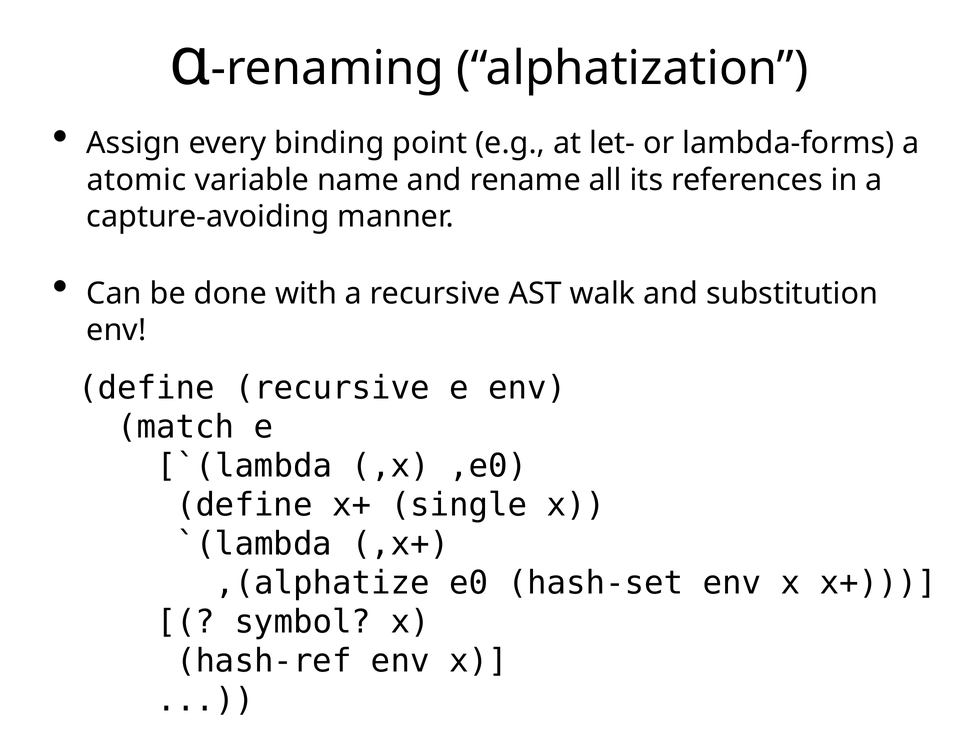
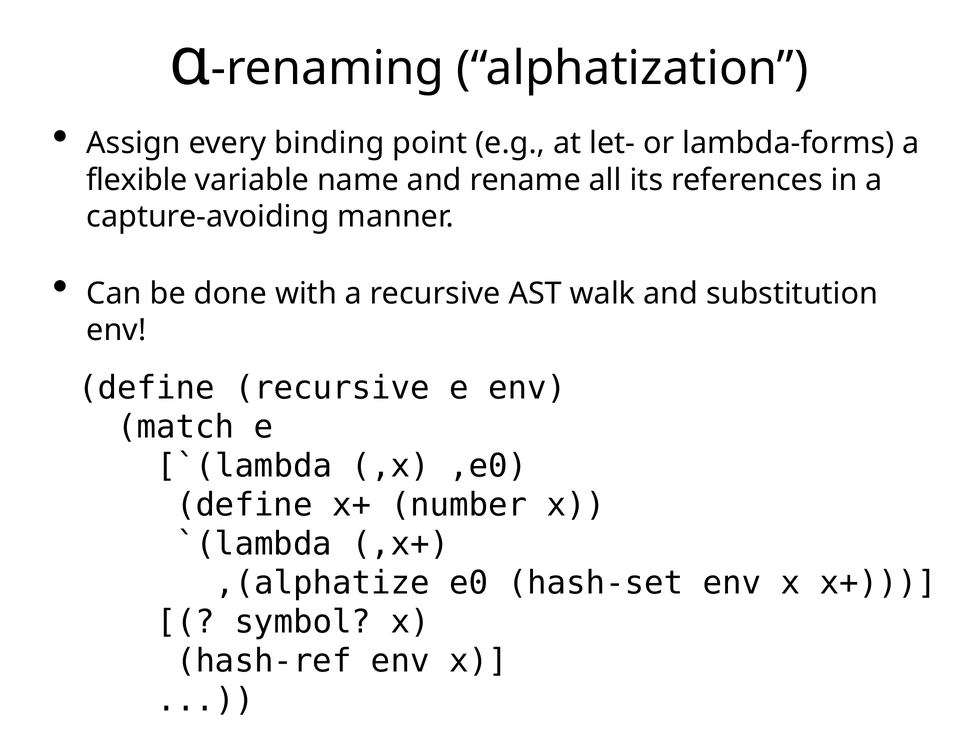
atomic: atomic -> flexible (137, 180)
single: single -> number (459, 505)
